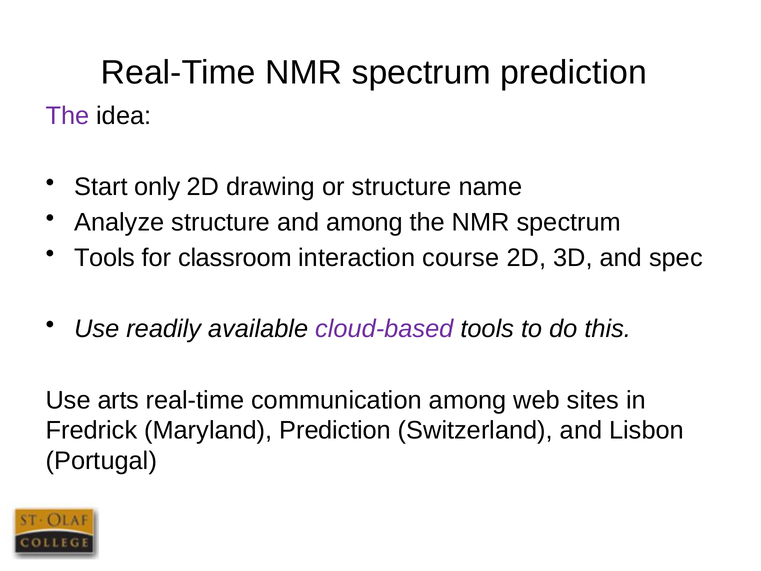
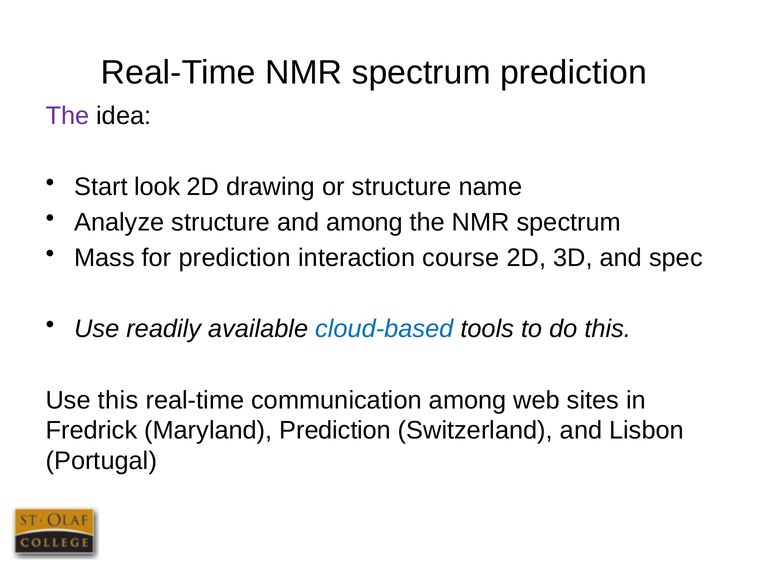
only: only -> look (157, 187)
Tools: Tools -> Mass (105, 258)
for classroom: classroom -> prediction (235, 258)
cloud-based colour: purple -> blue (384, 329)
Use arts: arts -> this (118, 400)
